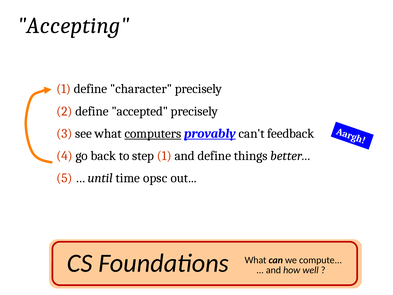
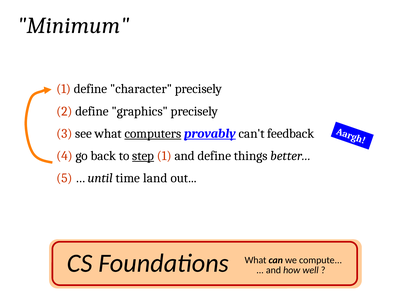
Accepting: Accepting -> Minimum (73, 26)
accepted: accepted -> graphics (140, 111)
step underline: none -> present (143, 156)
opsc: opsc -> land (155, 178)
